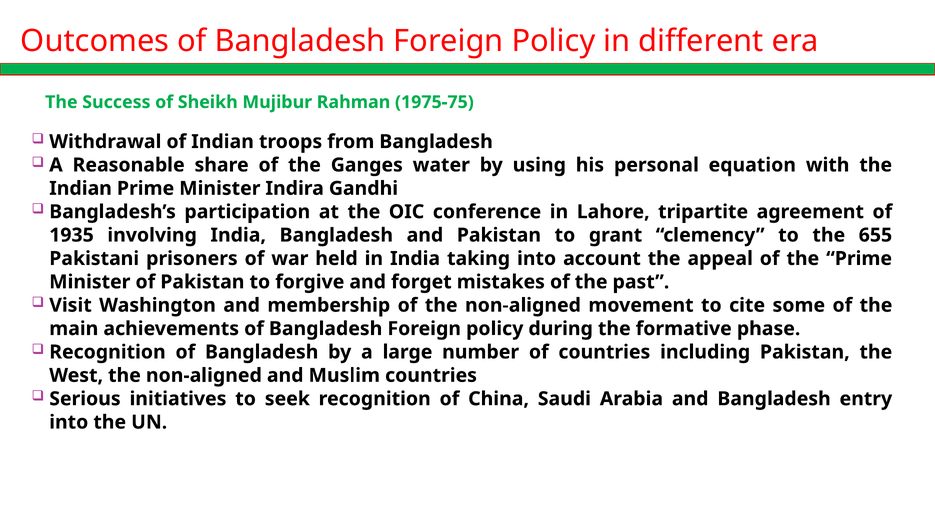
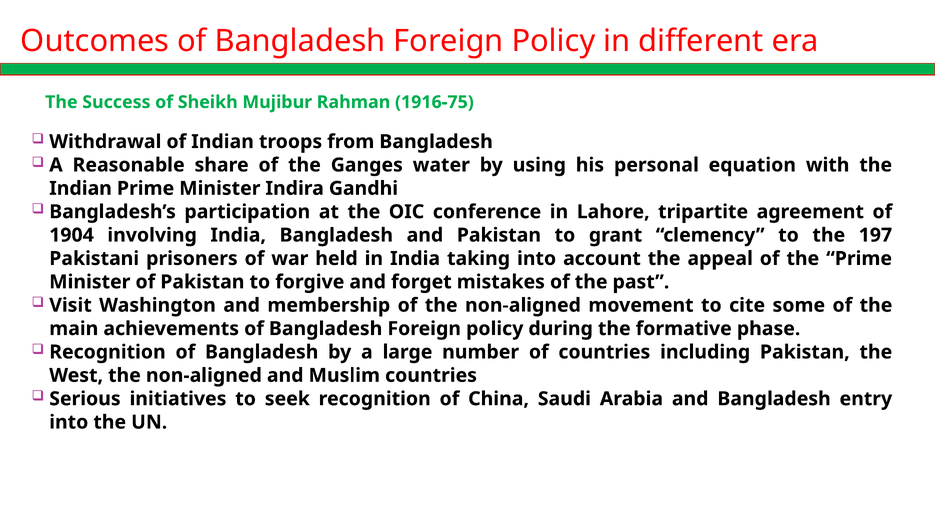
1975-75: 1975-75 -> 1916-75 (434, 102)
1935: 1935 -> 1904 (72, 235)
655: 655 -> 197 (875, 235)
